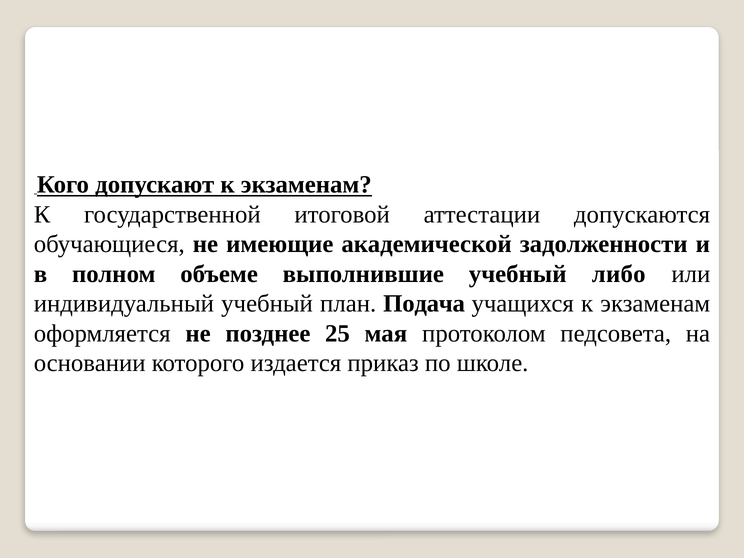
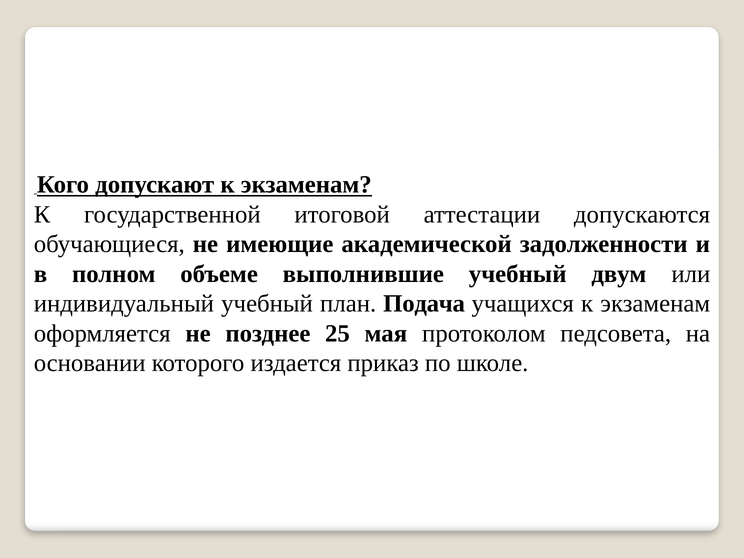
либо: либо -> двум (619, 274)
